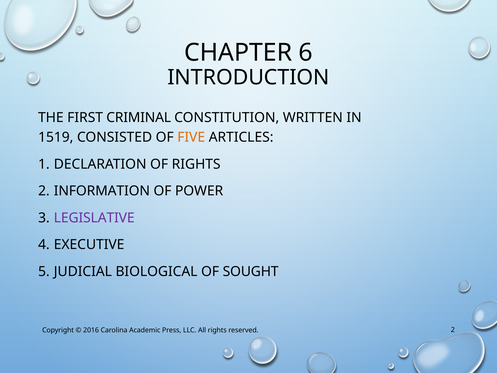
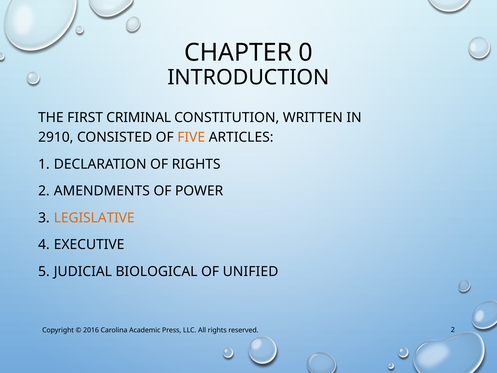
6: 6 -> 0 (306, 52)
1519: 1519 -> 2910 (56, 137)
INFORMATION: INFORMATION -> AMENDMENTS (102, 191)
LEGISLATIVE colour: purple -> orange (94, 218)
SOUGHT: SOUGHT -> UNIFIED (251, 271)
